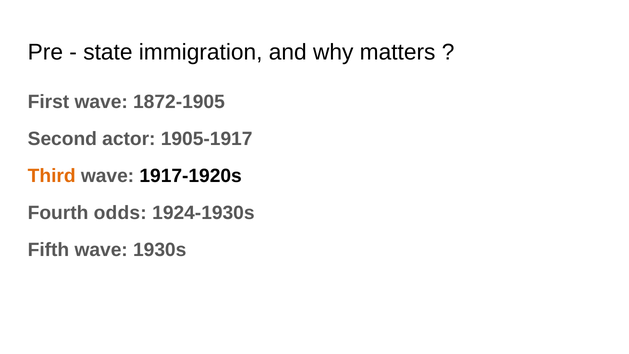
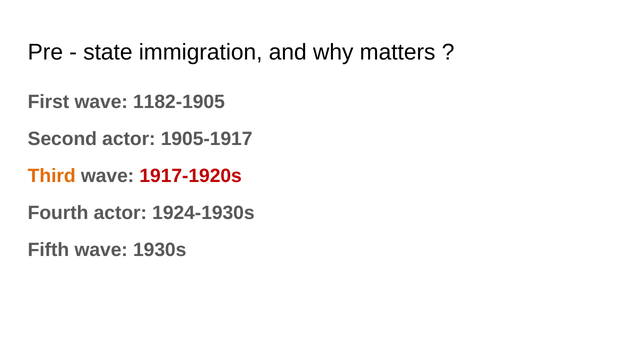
1872-1905: 1872-1905 -> 1182-1905 (179, 102)
1917-1920s colour: black -> red (191, 176)
Fourth odds: odds -> actor (120, 213)
